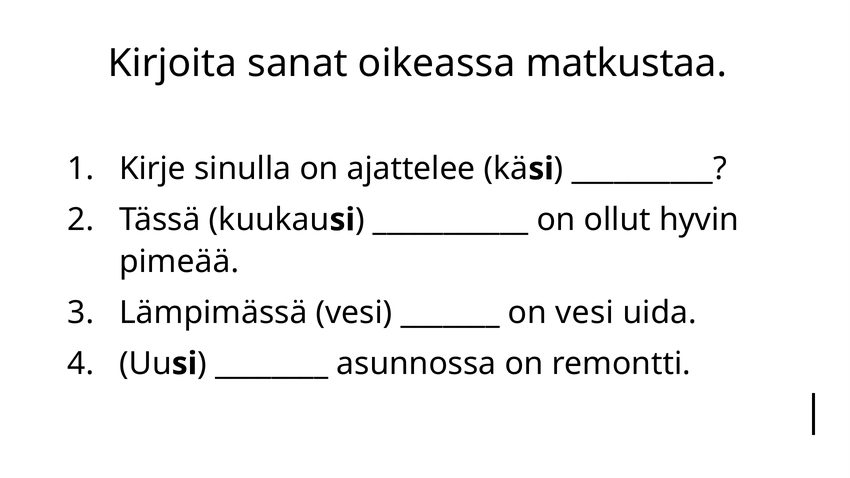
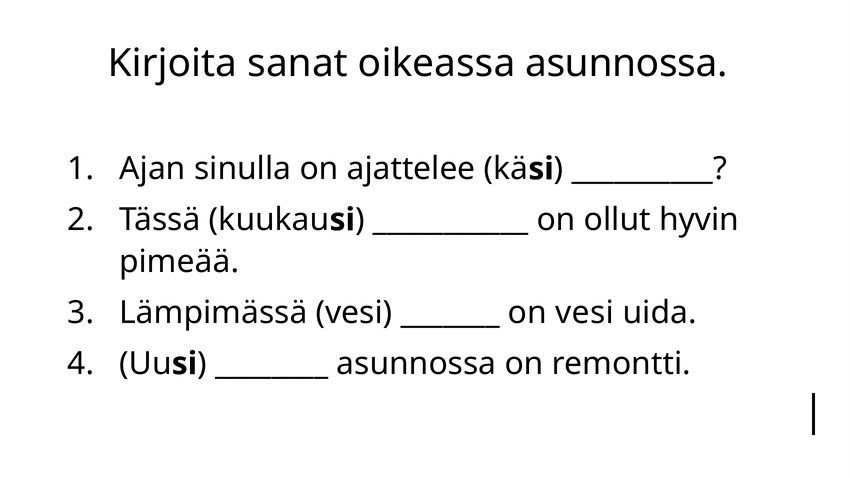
oikeassa matkustaa: matkustaa -> asunnossa (626, 63)
Kirje: Kirje -> Ajan (152, 169)
